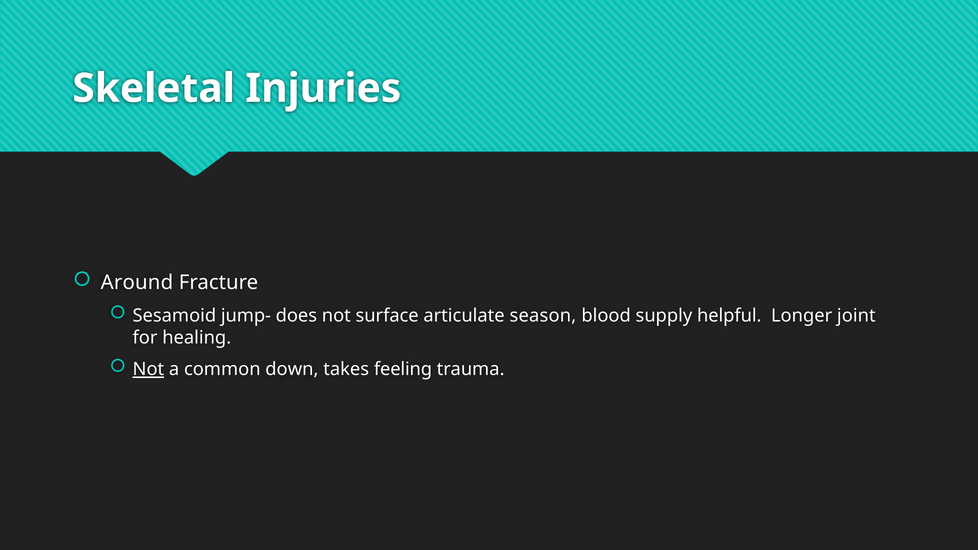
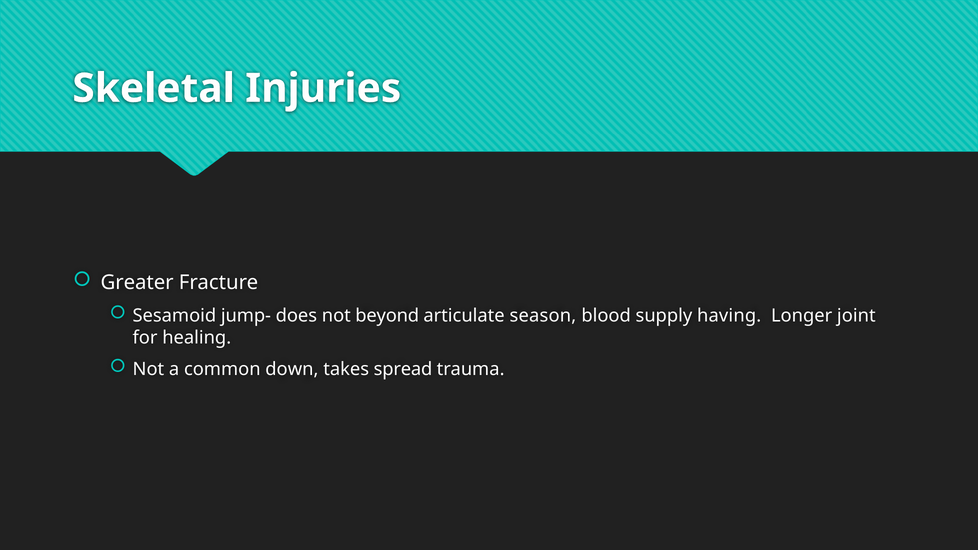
Around: Around -> Greater (137, 283)
surface: surface -> beyond (387, 316)
helpful: helpful -> having (729, 316)
Not underline: present -> none (148, 369)
feeling: feeling -> spread (403, 369)
